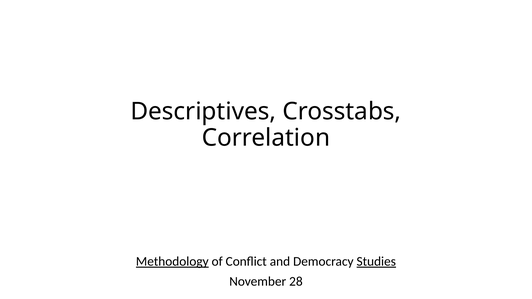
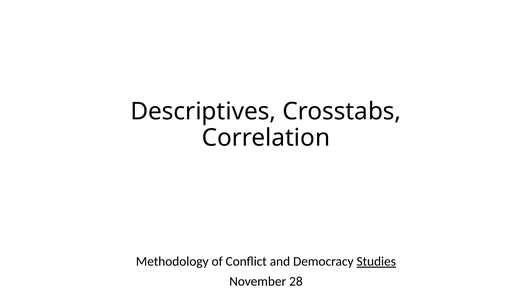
Methodology underline: present -> none (172, 262)
